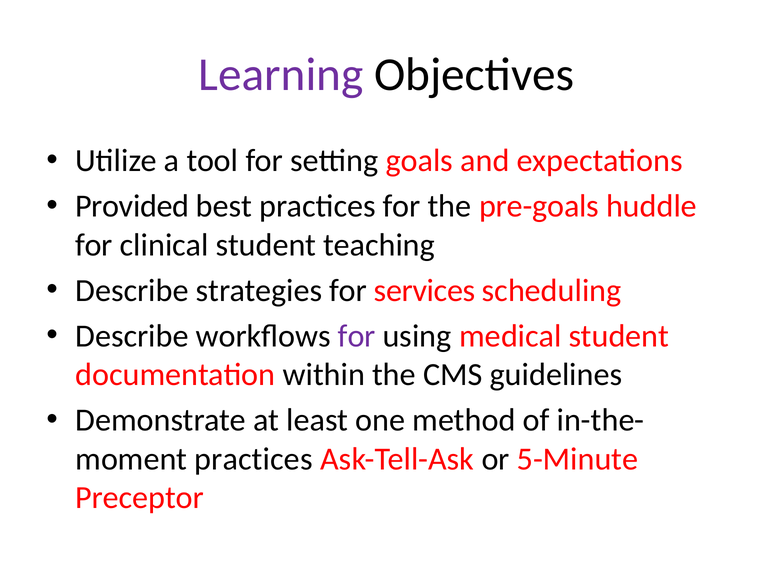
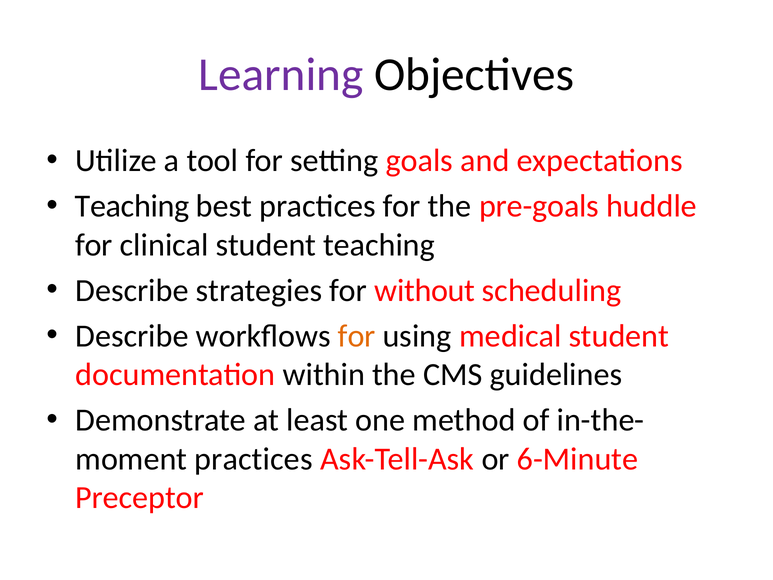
Provided: Provided -> Teaching (132, 206)
services: services -> without (425, 290)
for colour: purple -> orange (357, 336)
5-Minute: 5-Minute -> 6-Minute (578, 459)
